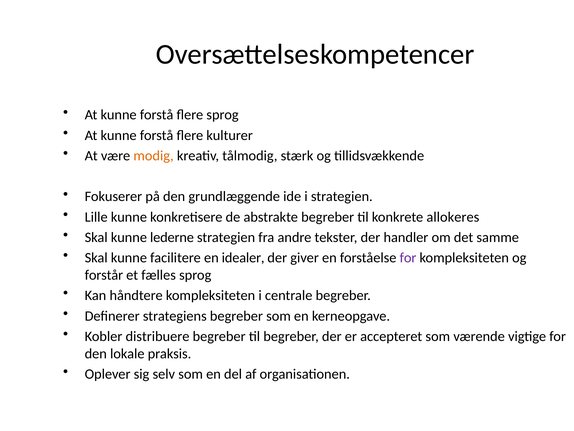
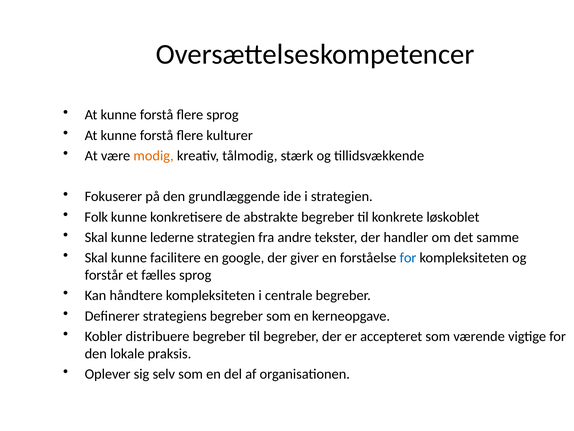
Lille: Lille -> Folk (96, 217)
allokeres: allokeres -> løskoblet (453, 217)
idealer: idealer -> google (243, 258)
for colour: purple -> blue (408, 258)
